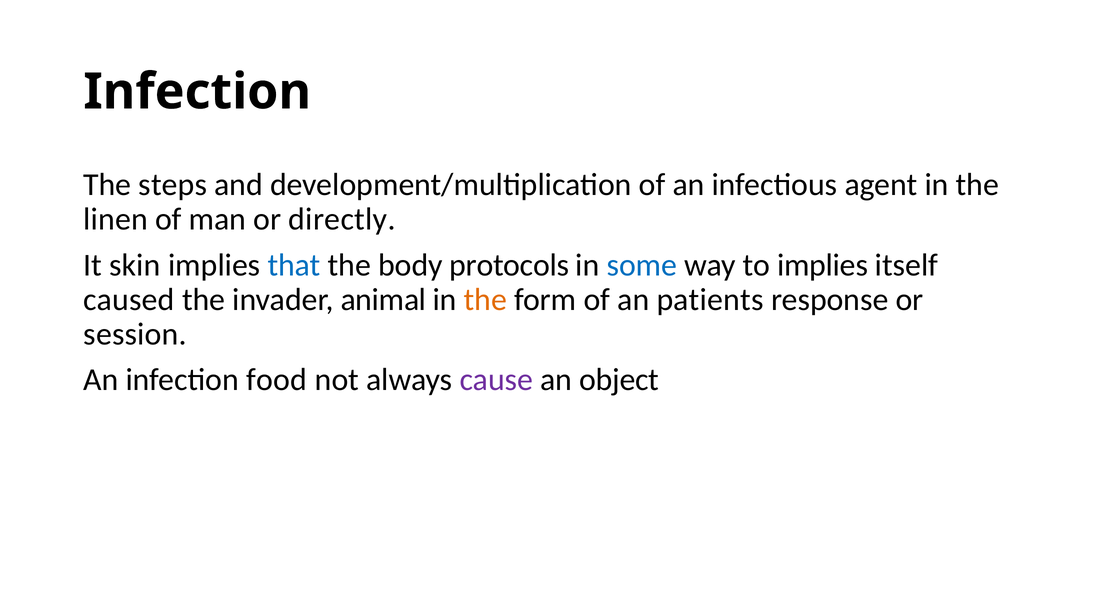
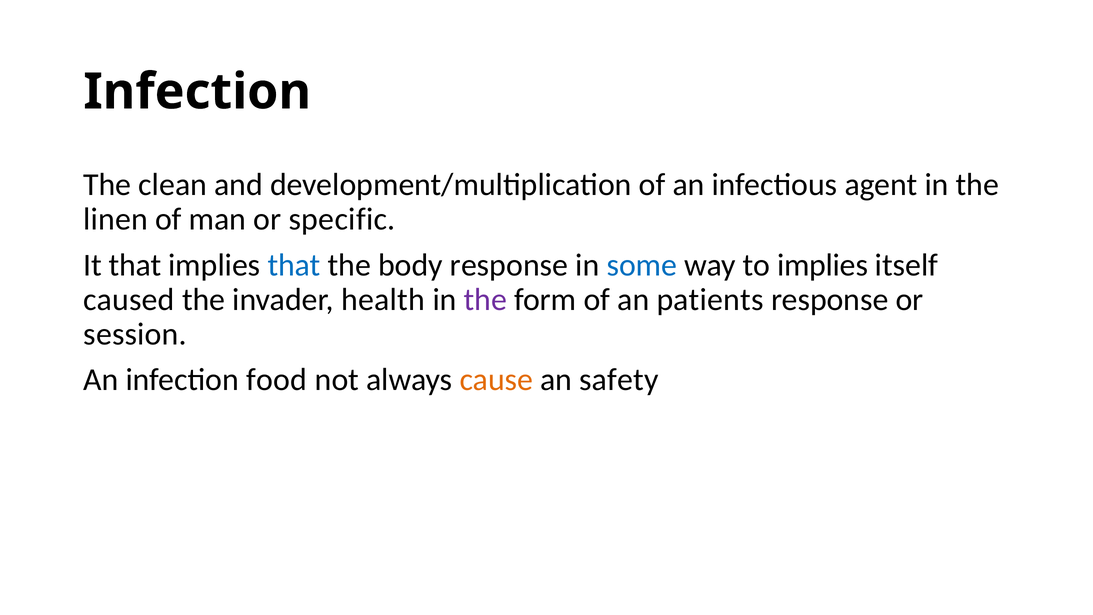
steps: steps -> clean (173, 185)
directly: directly -> specific (342, 219)
It skin: skin -> that (135, 265)
body protocols: protocols -> response (509, 265)
animal: animal -> health (383, 299)
the colour: orange -> purple (485, 299)
cause colour: purple -> orange (496, 380)
object: object -> safety (619, 380)
